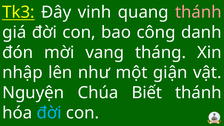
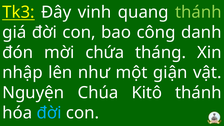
thánh colour: pink -> light green (198, 12)
vang: vang -> chứa (105, 52)
Biết: Biết -> Kitô (147, 93)
